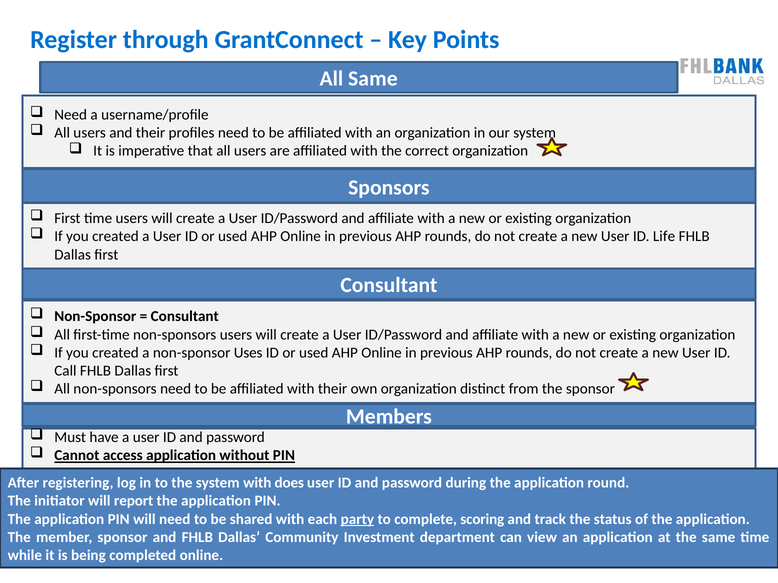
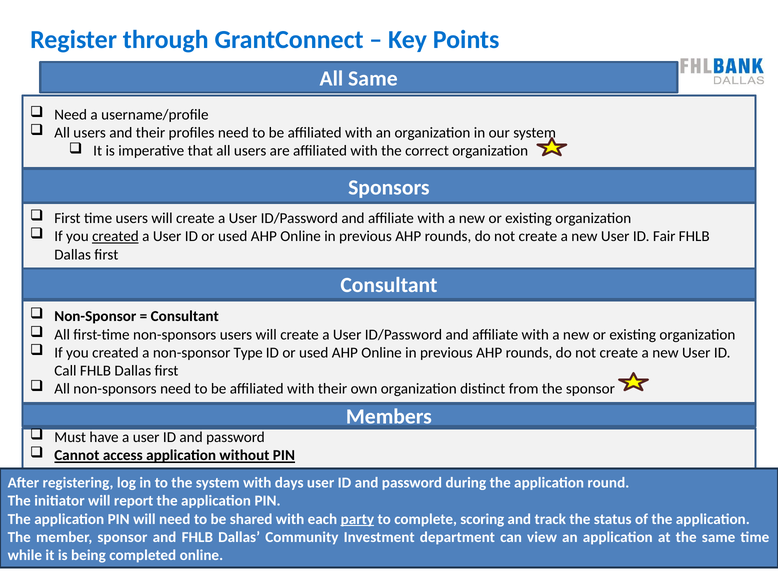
created underline: none -> present (115, 237)
Life: Life -> Fair (664, 237)
Uses: Uses -> Type (248, 353)
does: does -> days (289, 483)
